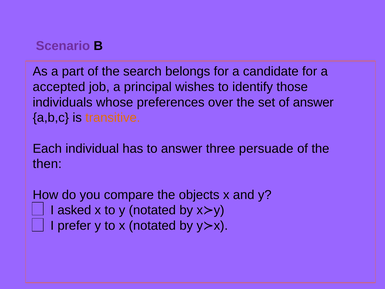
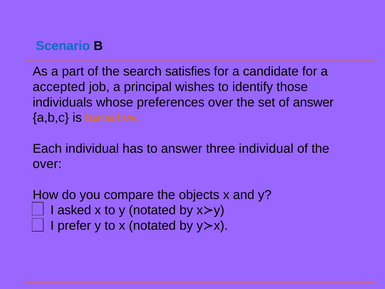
Scenario colour: purple -> blue (63, 46)
belongs: belongs -> satisfies (188, 71)
three persuade: persuade -> individual (266, 148)
then: then -> over (47, 164)
